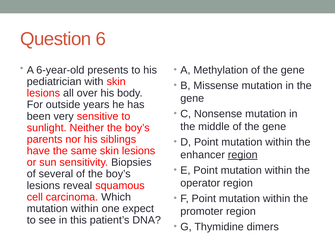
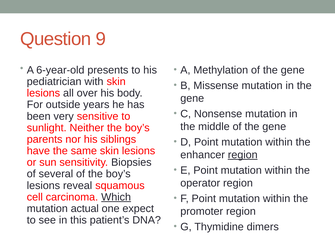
6: 6 -> 9 (101, 39)
Which underline: none -> present (116, 197)
within: within -> actual (85, 209)
